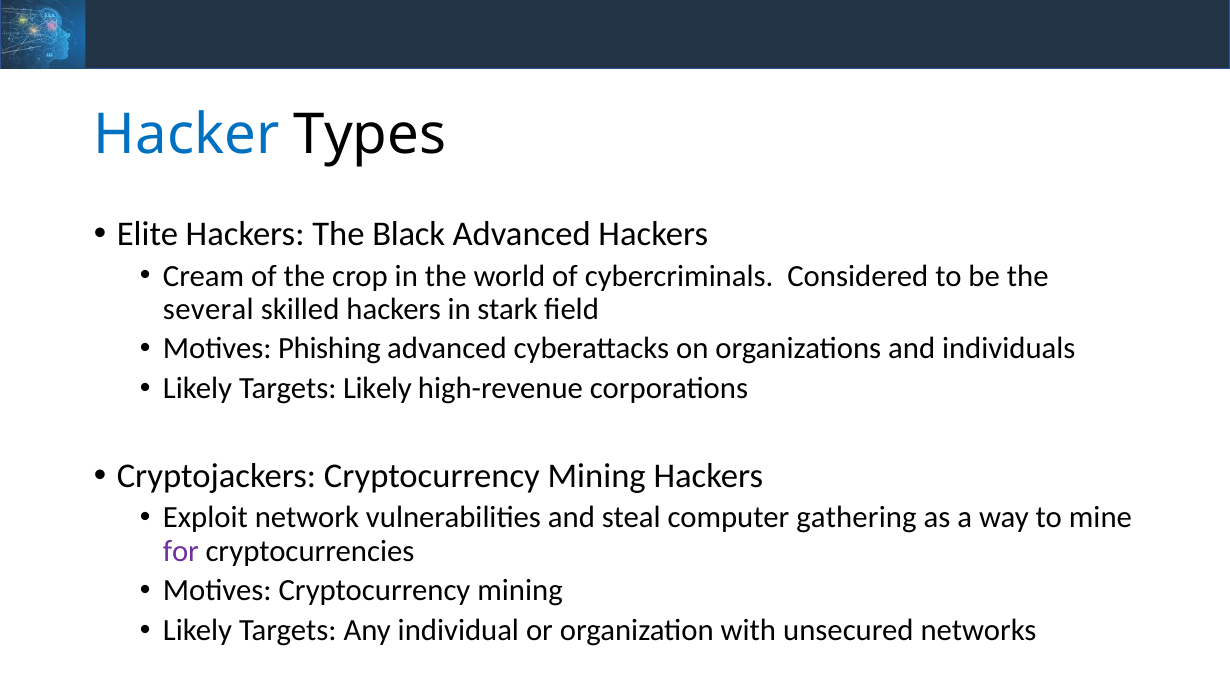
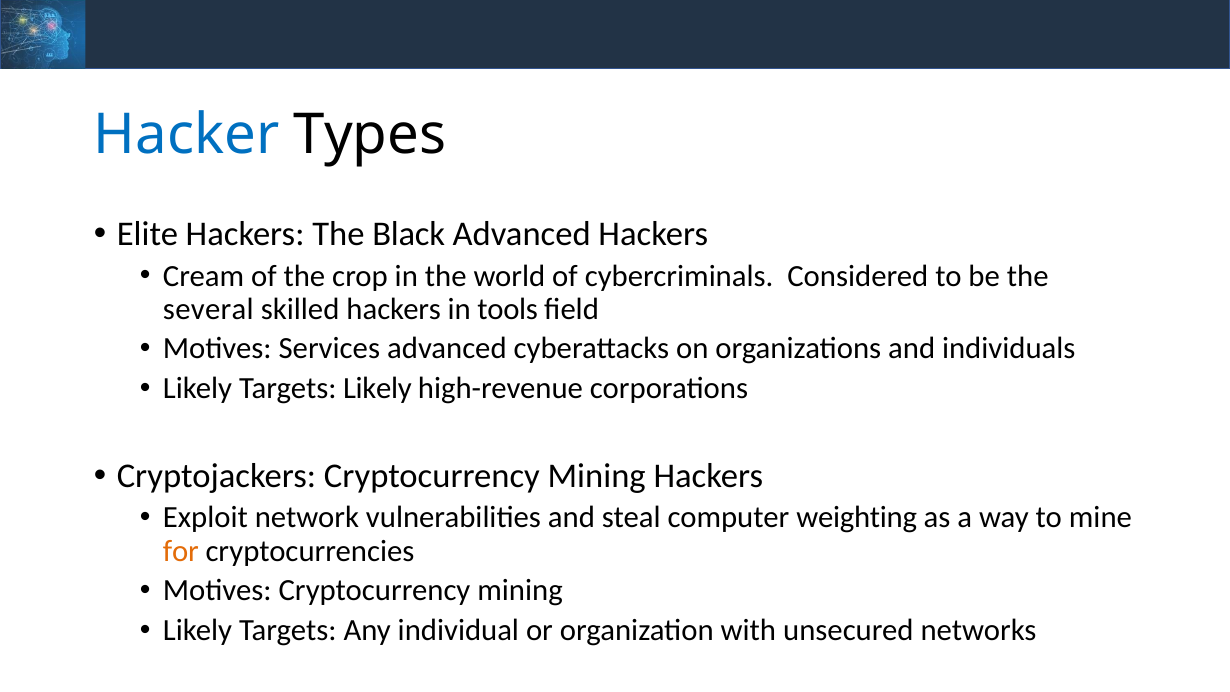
stark: stark -> tools (508, 309)
Phishing: Phishing -> Services (329, 349)
gathering: gathering -> weighting (857, 518)
for colour: purple -> orange (181, 551)
